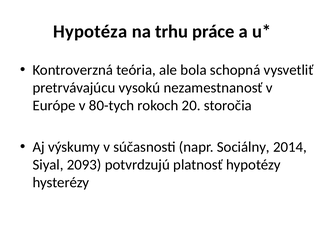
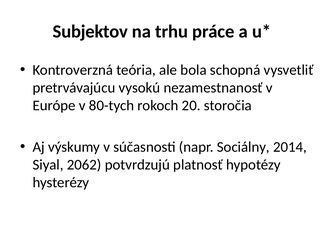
Hypotéza: Hypotéza -> Subjektov (90, 32)
2093: 2093 -> 2062 (84, 165)
